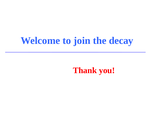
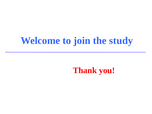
decay: decay -> study (121, 41)
